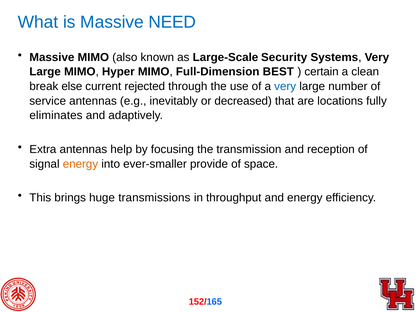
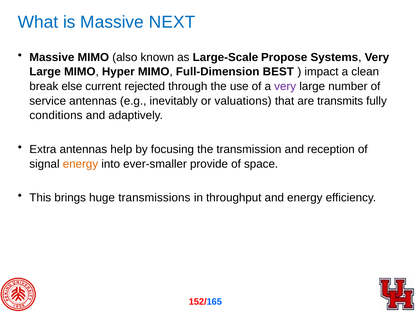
NEED: NEED -> NEXT (172, 22)
Security: Security -> Propose (284, 57)
certain: certain -> impact (322, 72)
very colour: blue -> purple (285, 86)
decreased: decreased -> valuations (243, 101)
locations: locations -> transmits (340, 101)
eliminates: eliminates -> conditions (56, 116)
